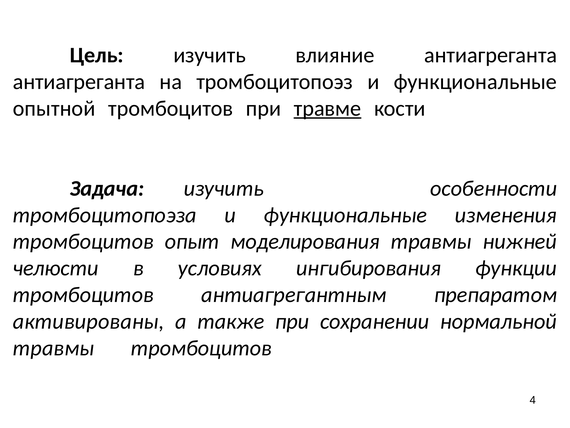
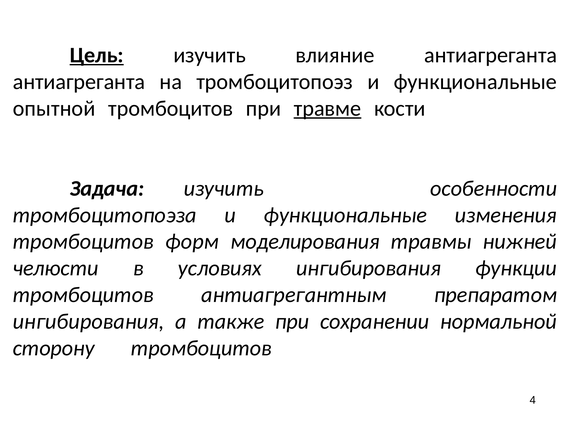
Цель underline: none -> present (97, 55)
опыт: опыт -> форм (192, 241)
активированы: активированы -> ингибирования (89, 321)
травмы: травмы -> сторону (54, 348)
